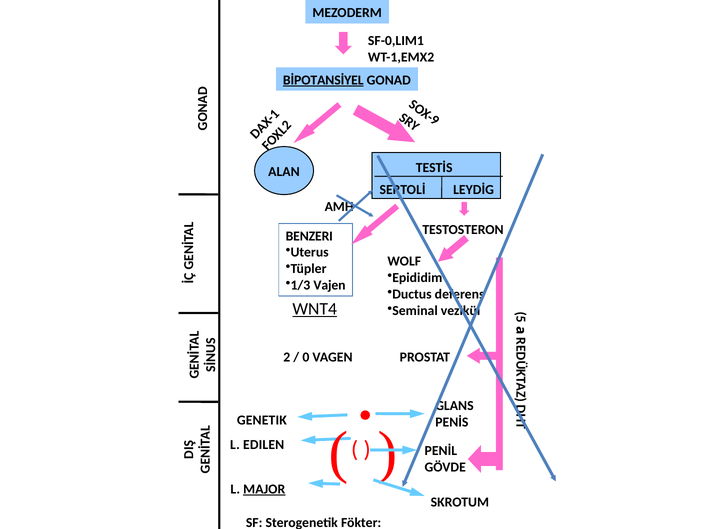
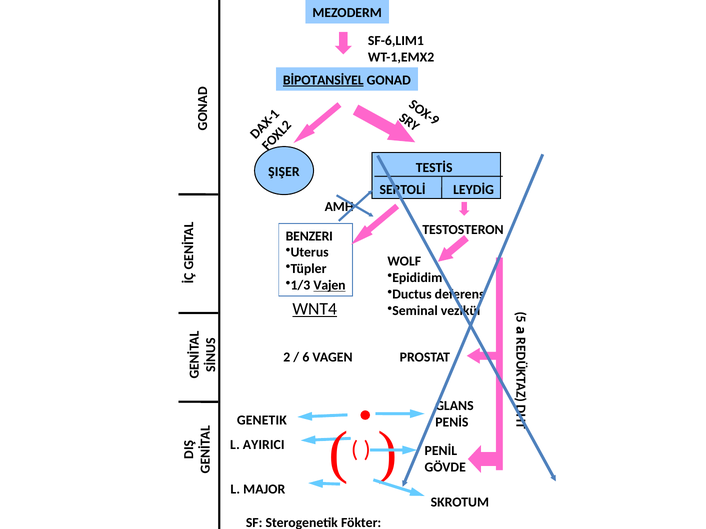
SF-0,LIM1: SF-0,LIM1 -> SF-6,LIM1 (396, 41)
ALAN: ALAN -> ŞIŞER (284, 172)
Vajen underline: none -> present (329, 286)
0: 0 -> 6 (306, 357)
EDILEN: EDILEN -> AYIRICI (264, 445)
MAJOR underline: present -> none (264, 490)
